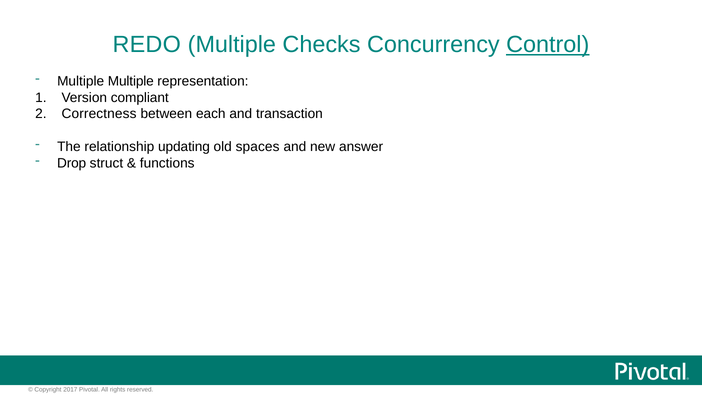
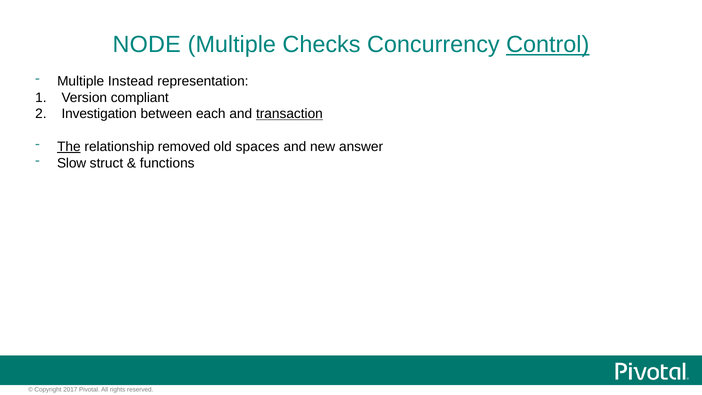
REDO: REDO -> NODE (147, 45)
Multiple Multiple: Multiple -> Instead (131, 81)
Correctness: Correctness -> Investigation (99, 114)
transaction underline: none -> present (289, 114)
The underline: none -> present (69, 147)
updating: updating -> removed (184, 147)
Drop: Drop -> Slow (72, 163)
